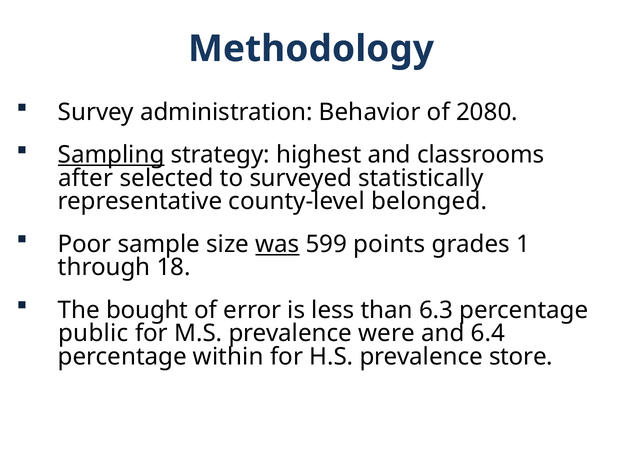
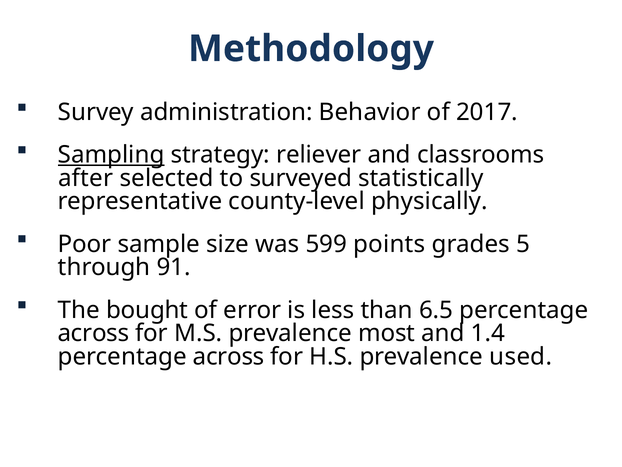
2080: 2080 -> 2017 (487, 112)
highest: highest -> reliever (319, 155)
belonged: belonged -> physically (429, 201)
was underline: present -> none (277, 244)
1: 1 -> 5 (523, 244)
18: 18 -> 91 (174, 267)
6.3: 6.3 -> 6.5 (436, 310)
public: public -> across (93, 333)
were: were -> most (387, 333)
6.4: 6.4 -> 1.4 (488, 333)
within: within -> across (229, 356)
store: store -> used (521, 356)
